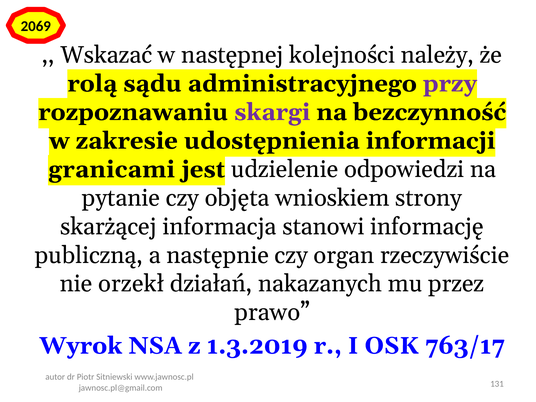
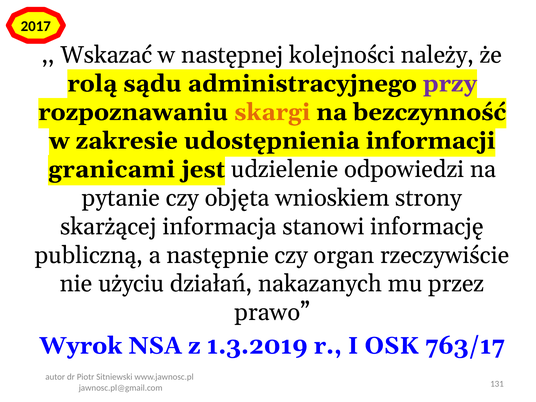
2069: 2069 -> 2017 (36, 26)
skargi colour: purple -> orange (272, 112)
orzekł: orzekł -> użyciu (131, 284)
